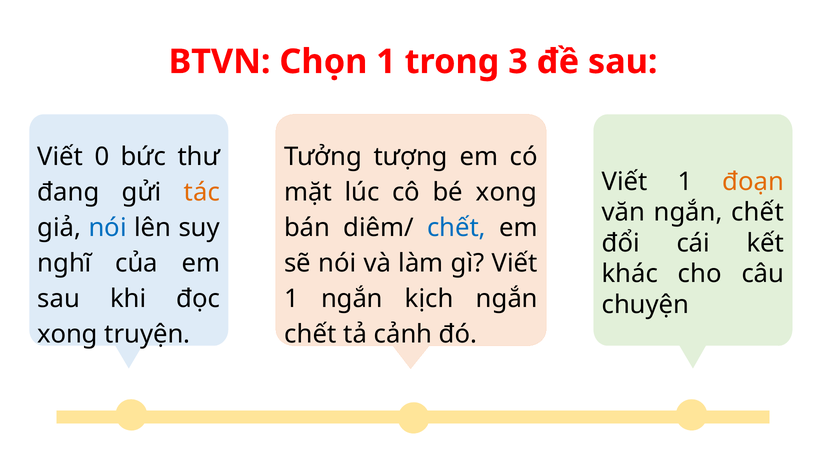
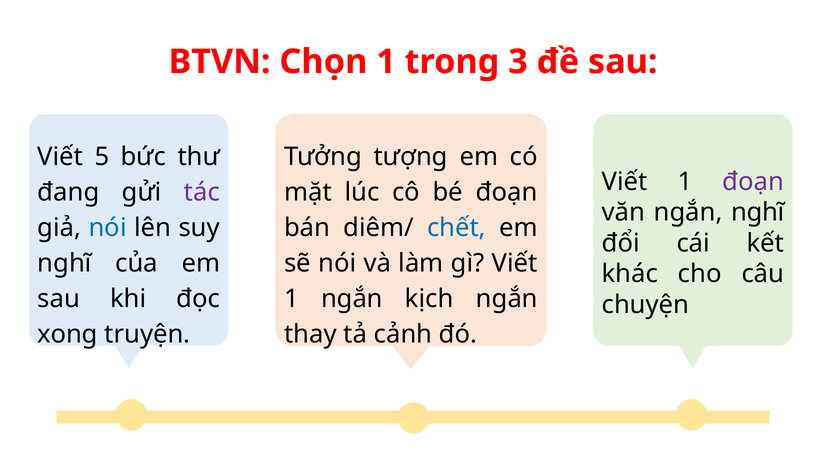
0: 0 -> 5 (102, 157)
đoạn colour: orange -> purple (753, 182)
tác colour: orange -> purple (202, 193)
bé xong: xong -> đoạn (507, 193)
văn ngắn chết: chết -> nghĩ (758, 213)
chết: chết -> thay (310, 334)
